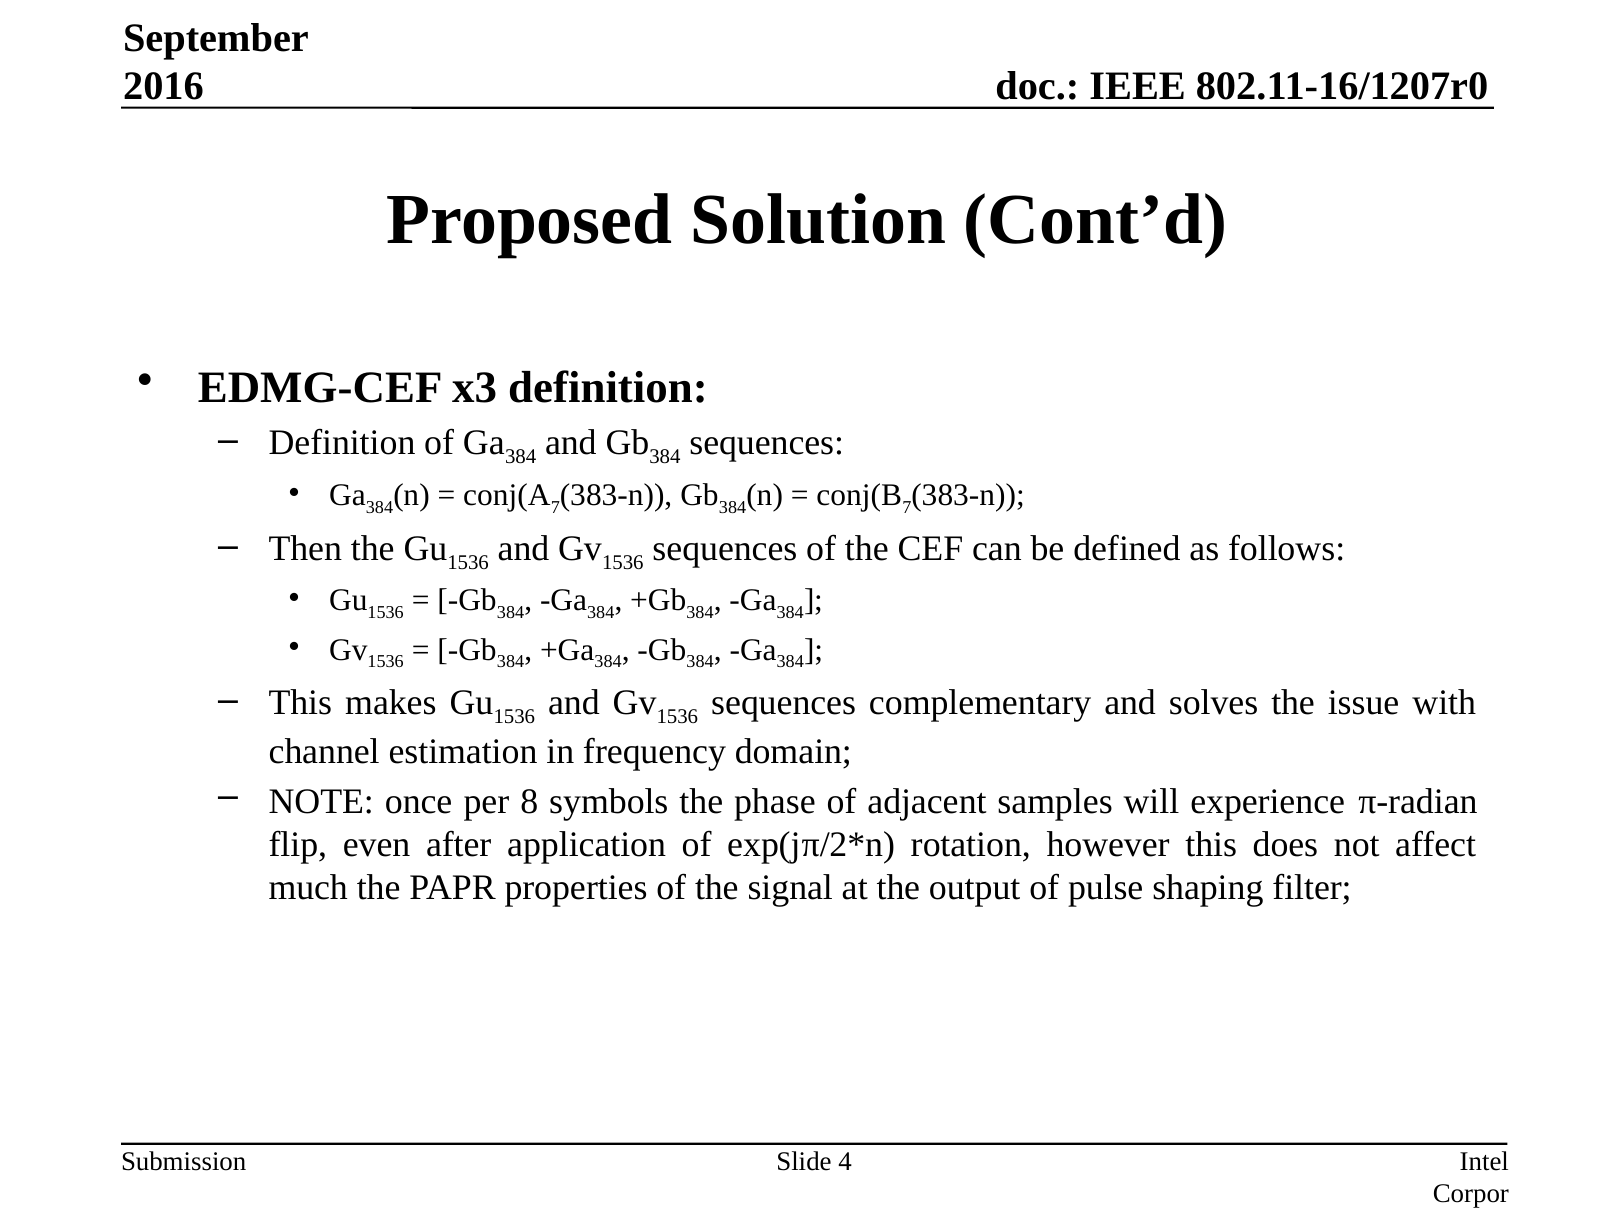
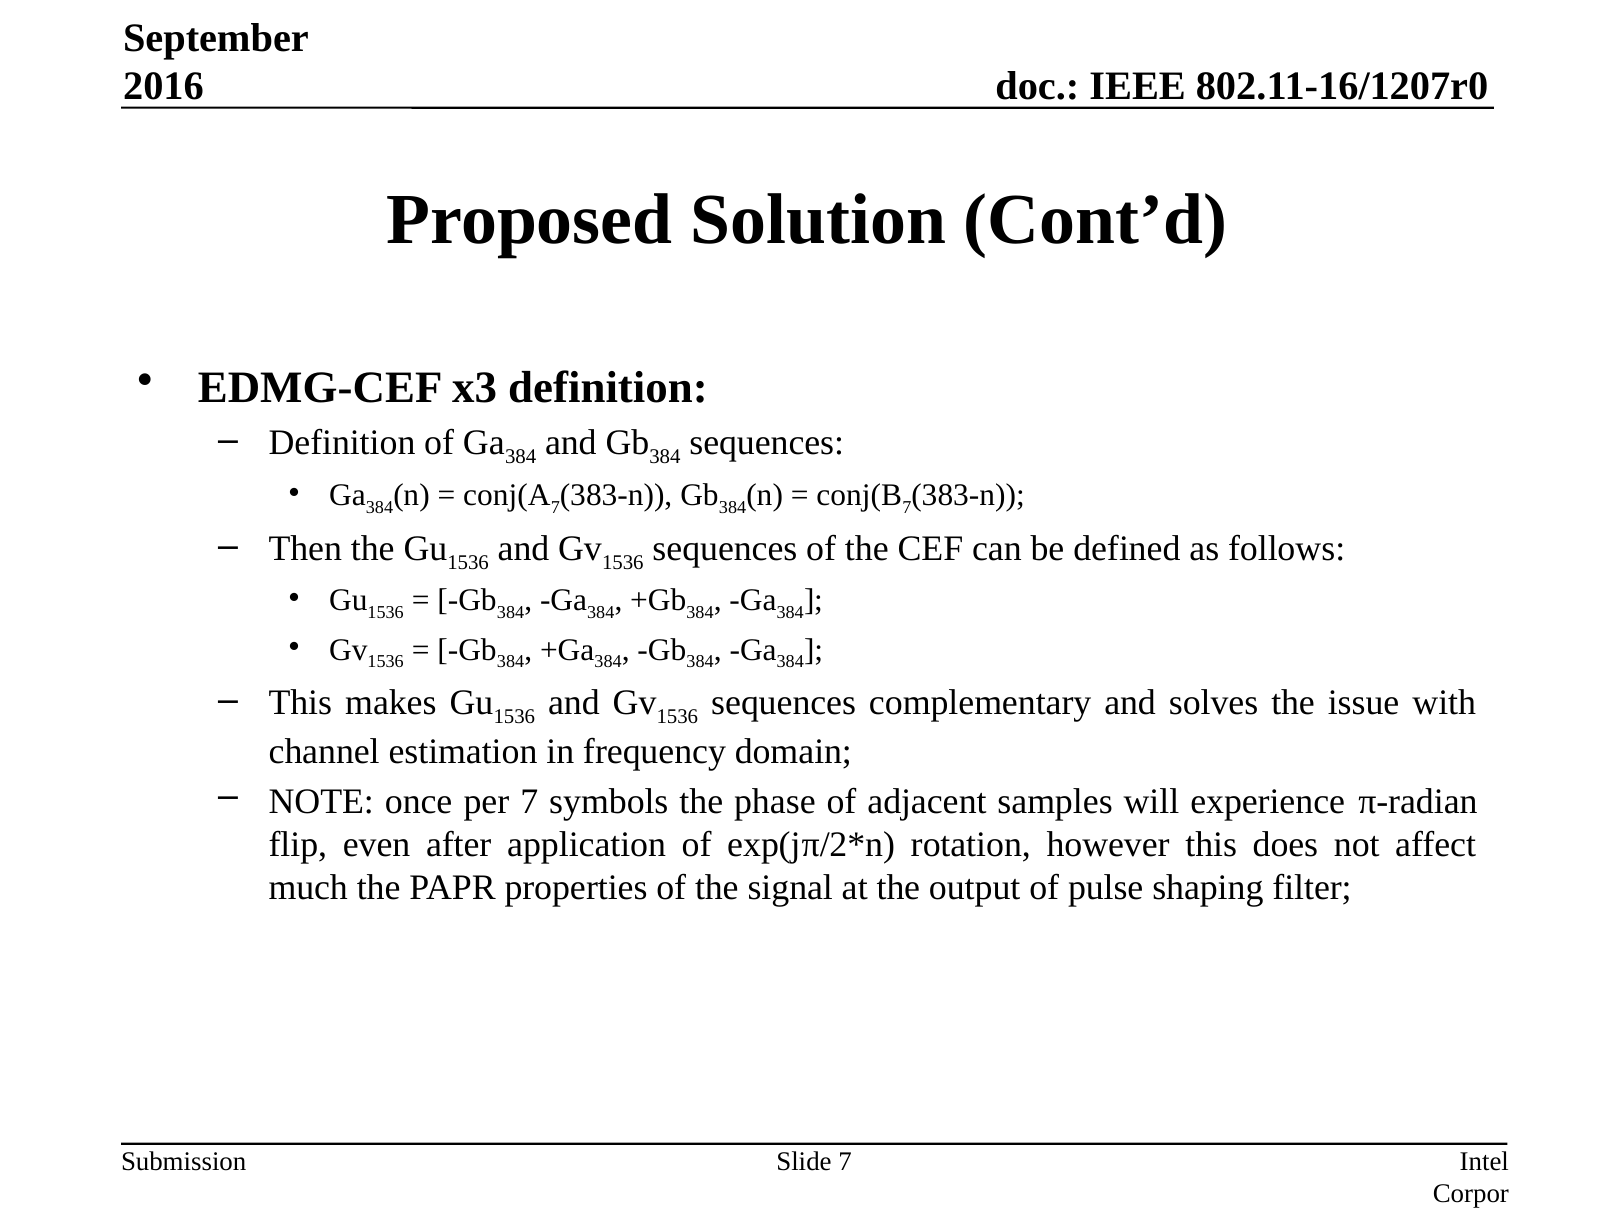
per 8: 8 -> 7 (529, 802)
Slide 4: 4 -> 7 (845, 1162)
